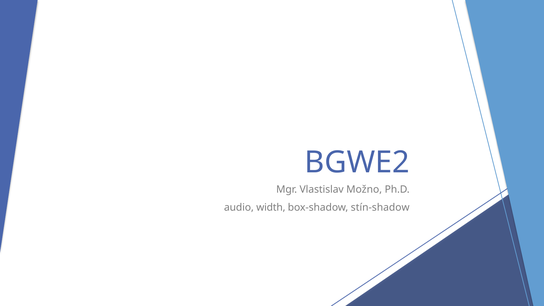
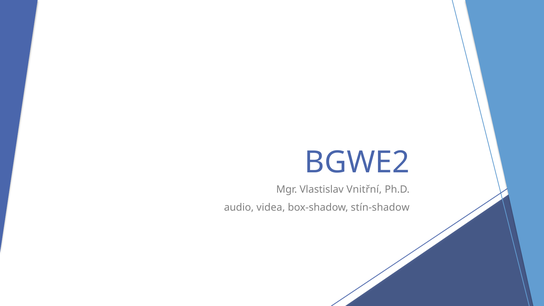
Možno: Možno -> Vnitřní (364, 190)
width: width -> videa (271, 208)
